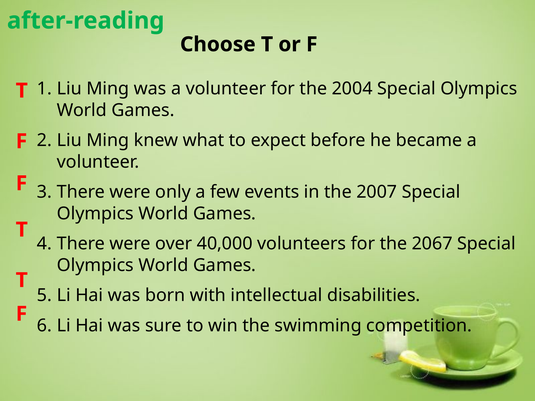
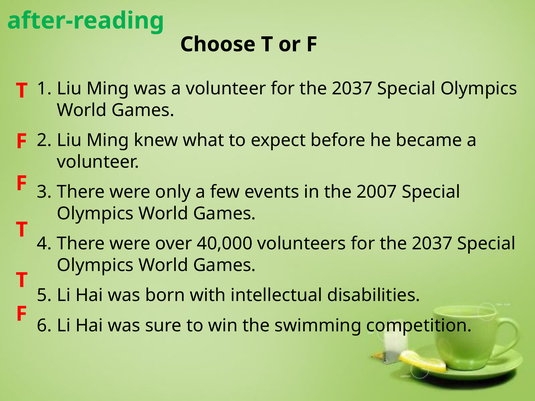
volunteer for the 2004: 2004 -> 2037 (352, 89)
volunteers for the 2067: 2067 -> 2037 (432, 244)
